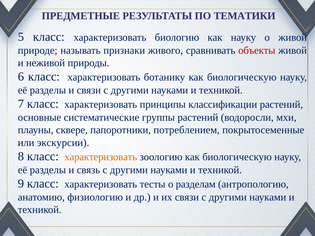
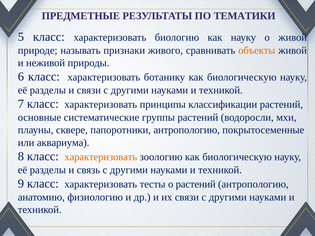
объекты colour: red -> orange (257, 50)
папоротники потреблением: потреблением -> антропологию (187, 130)
экскурсии: экскурсии -> аквариума (63, 143)
о разделам: разделам -> растений (196, 184)
